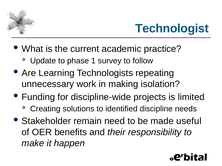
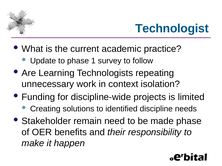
making: making -> context (123, 84)
made useful: useful -> phase (189, 121)
